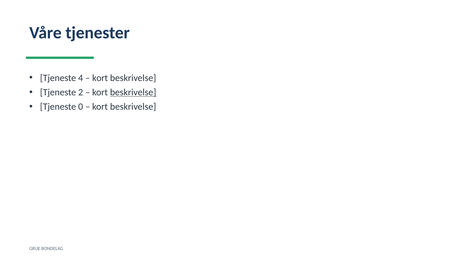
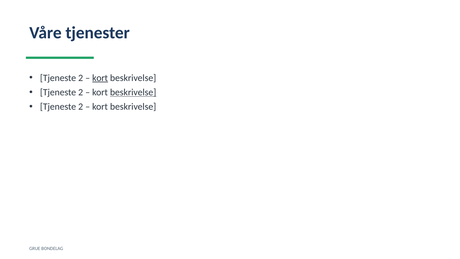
4: 4 -> 2 (81, 78)
kort underline: none -> present (100, 78)
0: 0 -> 2 (81, 107)
